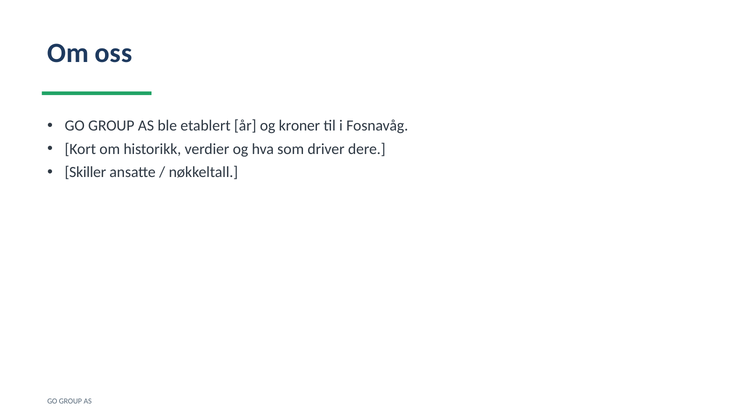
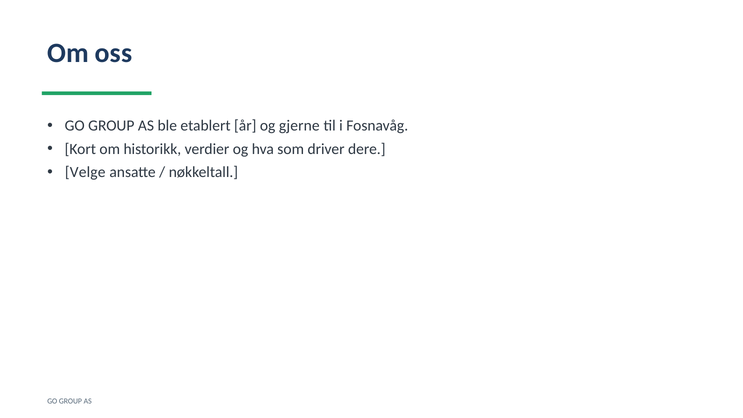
kroner: kroner -> gjerne (299, 126)
Skiller: Skiller -> Velge (85, 172)
